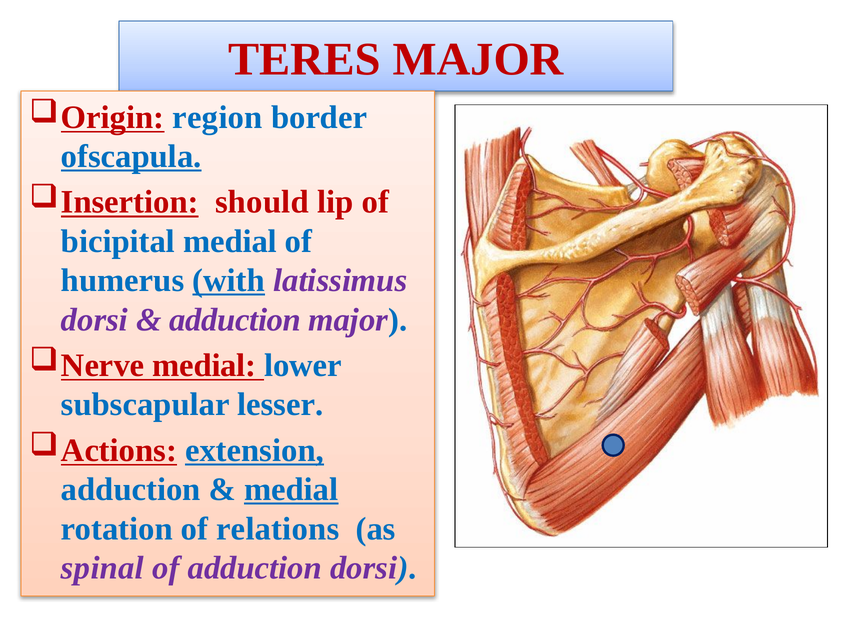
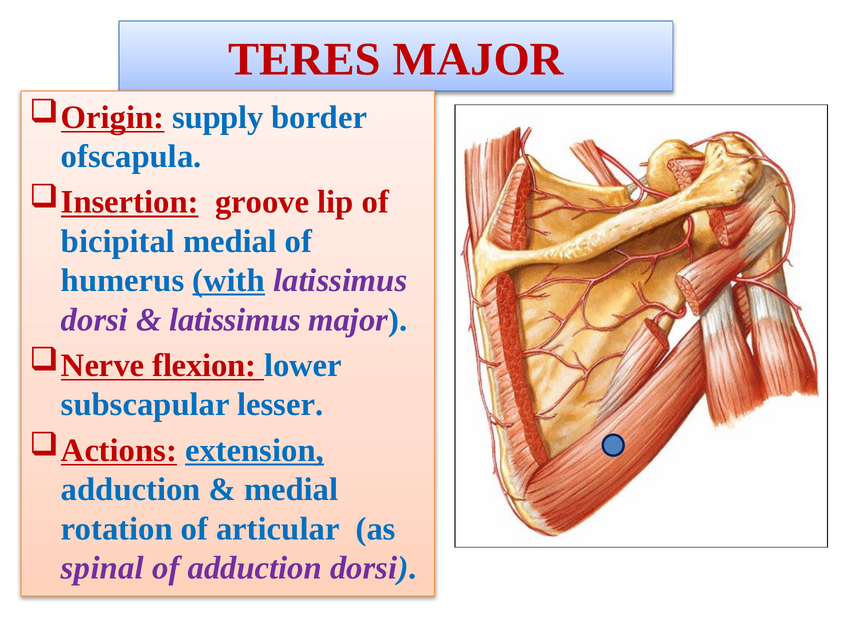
region: region -> supply (218, 117)
ofscapula underline: present -> none (131, 156)
should: should -> groove (262, 202)
adduction: adduction -> latissimus (235, 320)
medial: medial -> flexion (204, 365)
medial underline: present -> none (291, 489)
relations: relations -> articular (278, 529)
